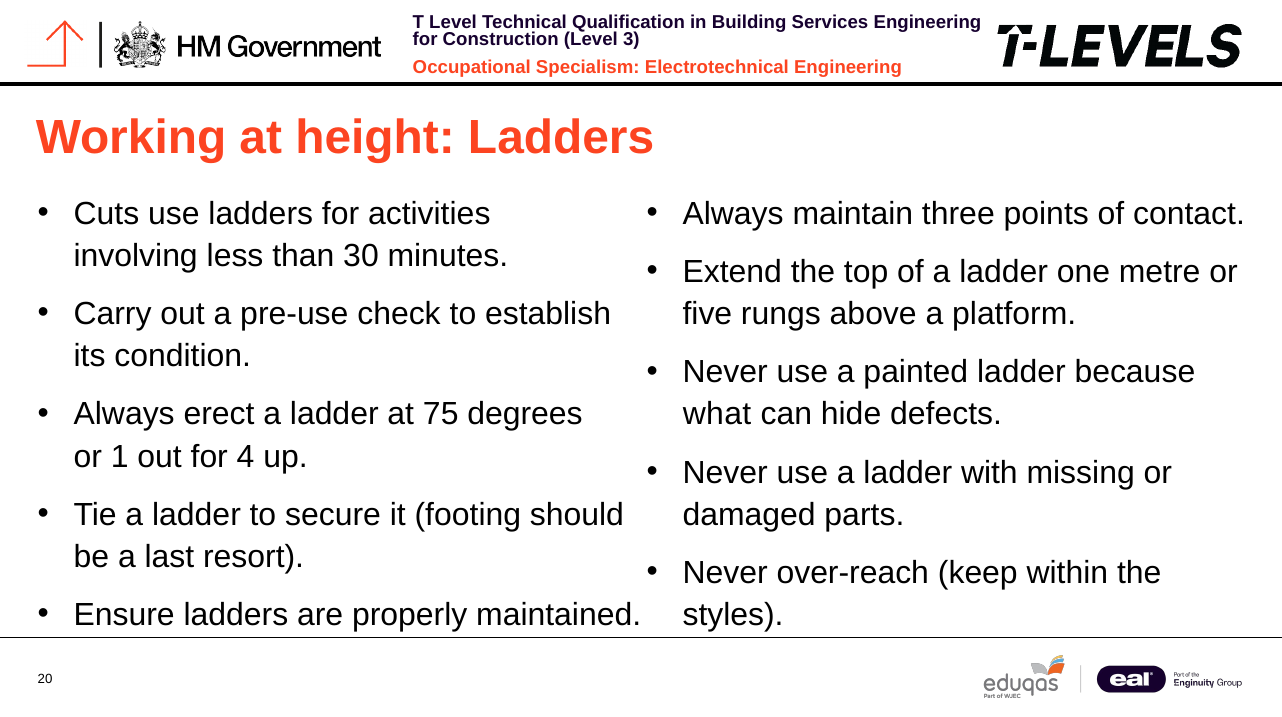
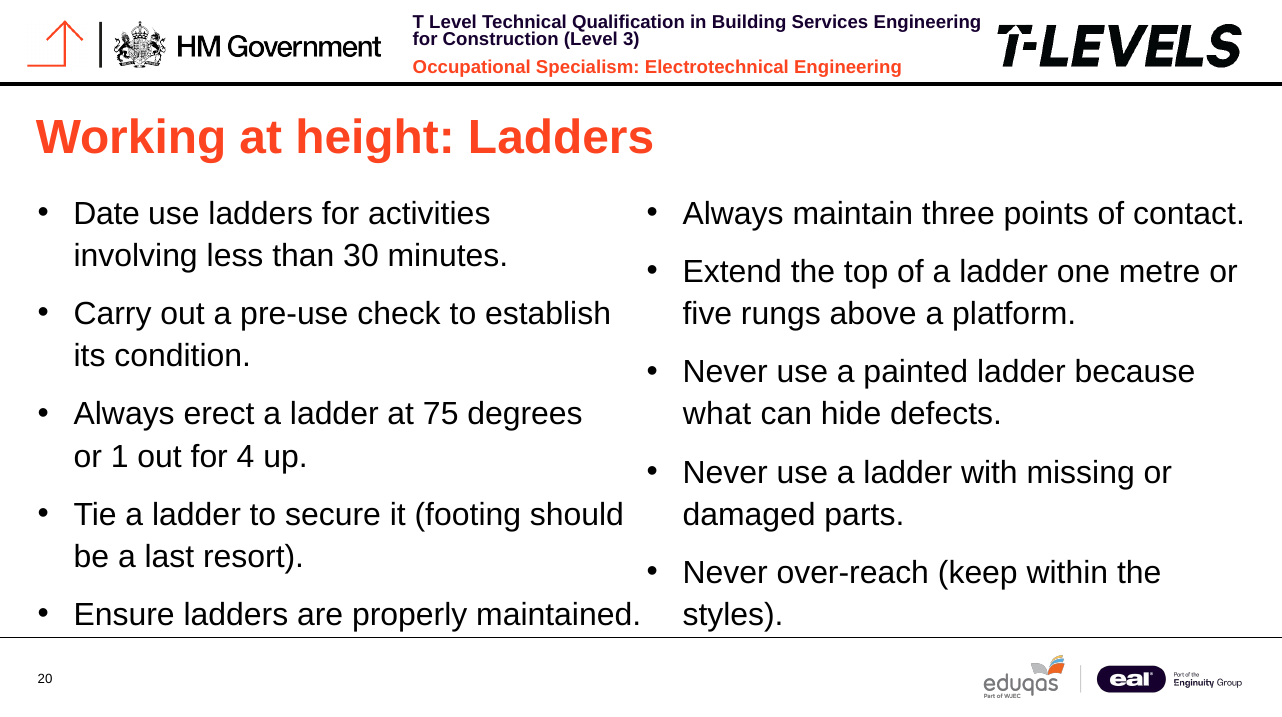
Cuts: Cuts -> Date (107, 214)
